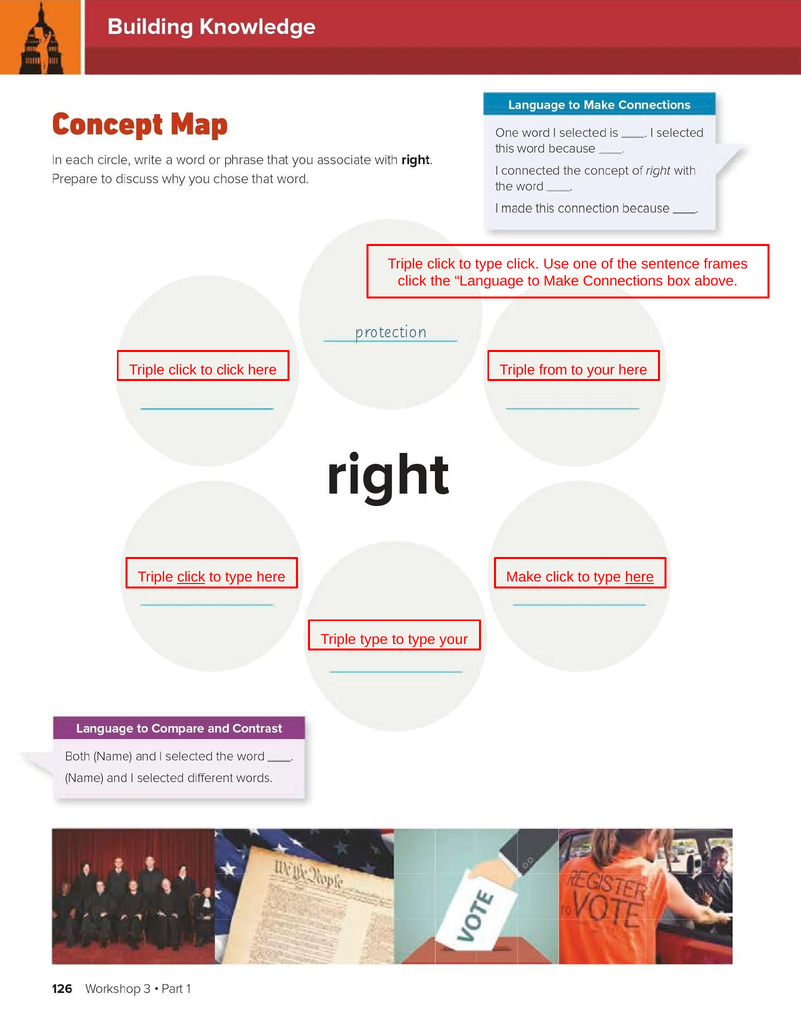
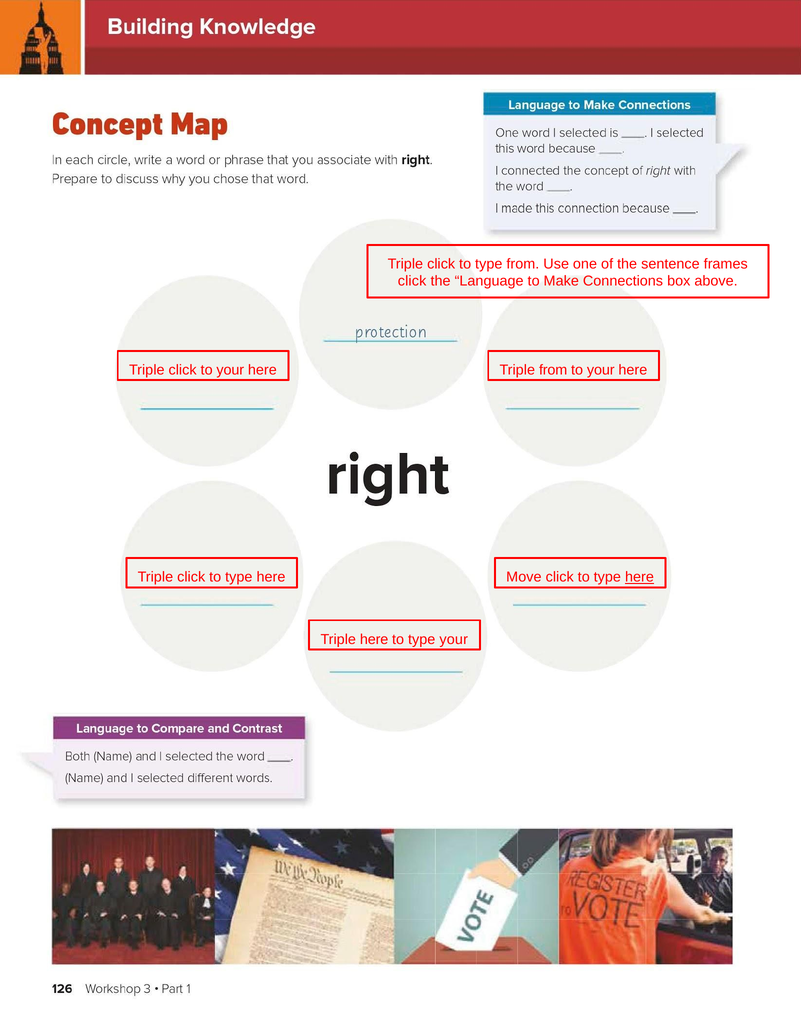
type click: click -> from (523, 264)
click to click: click -> your (230, 370)
click underline: present -> none (191, 578)
here Make: Make -> Move (524, 578)
Triple type: type -> here (374, 640)
